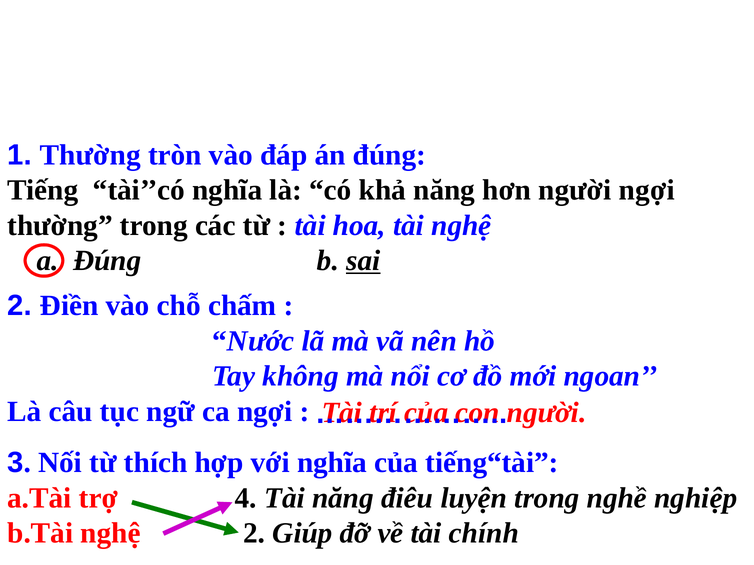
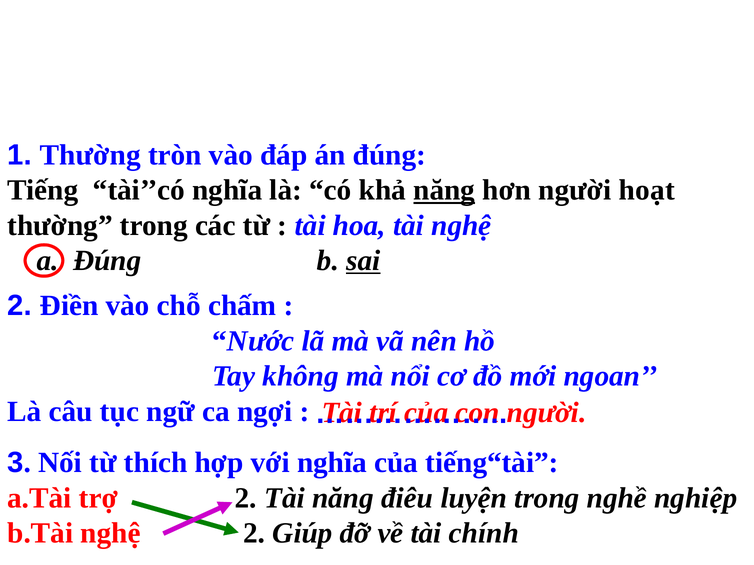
năng underline: none -> present (444, 190)
người ngợi: ngợi -> hoạt (647, 190)
trợ 4: 4 -> 2 (246, 498)
